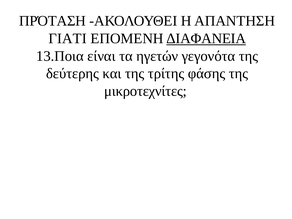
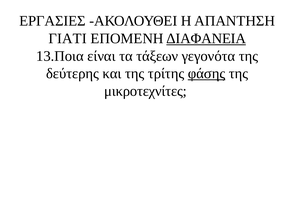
ΠΡΌΤΑΣΗ: ΠΡΌΤΑΣΗ -> ΕΡΓΑΣΙΕΣ (52, 21)
ηγετών: ηγετών -> τάξεων (157, 56)
φάσης underline: none -> present (207, 74)
